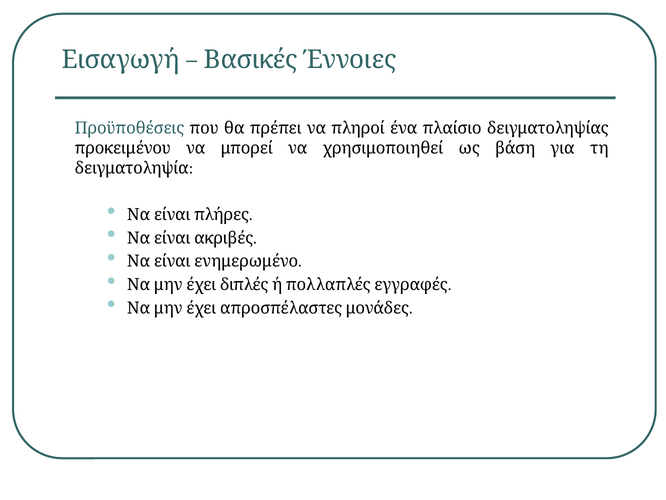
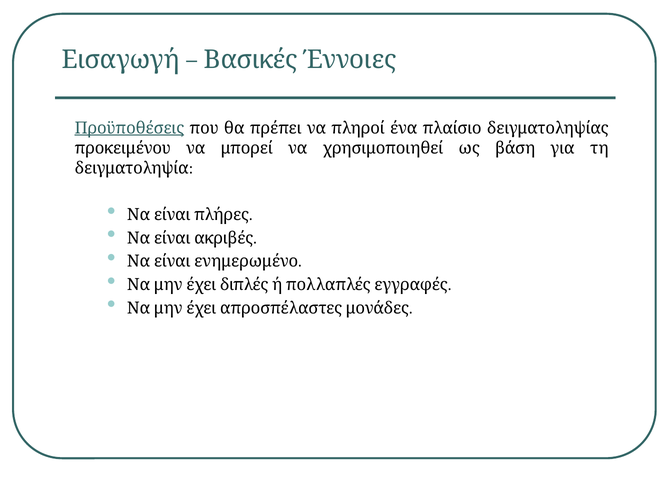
Προϋποθέσεις underline: none -> present (129, 128)
